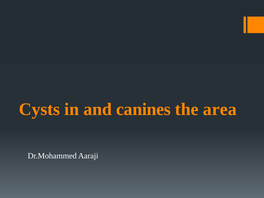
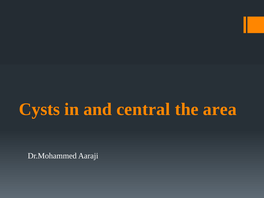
canines: canines -> central (143, 109)
